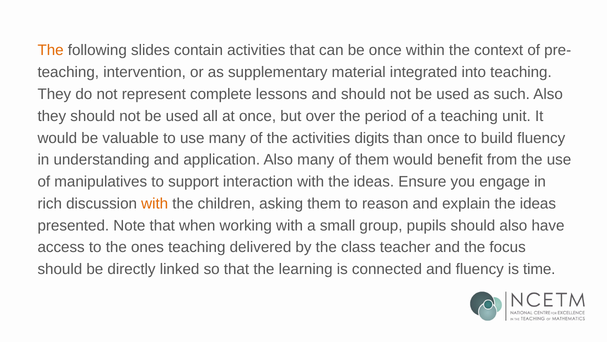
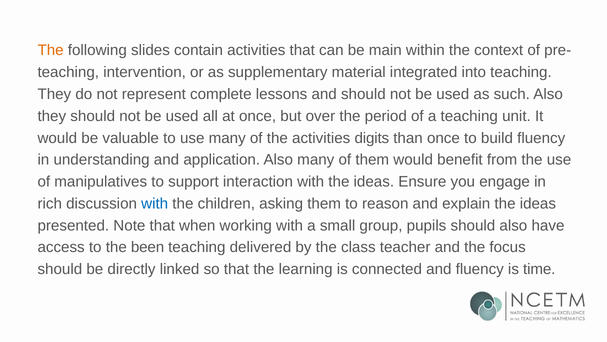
be once: once -> main (385, 50)
with colour: orange -> blue (155, 203)
ones: ones -> been (148, 247)
